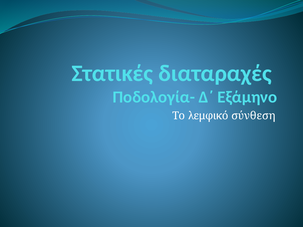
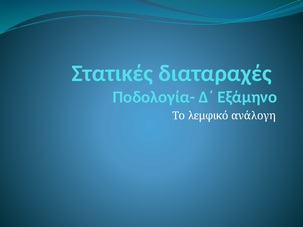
σύνθεση: σύνθεση -> ανάλογη (253, 116)
